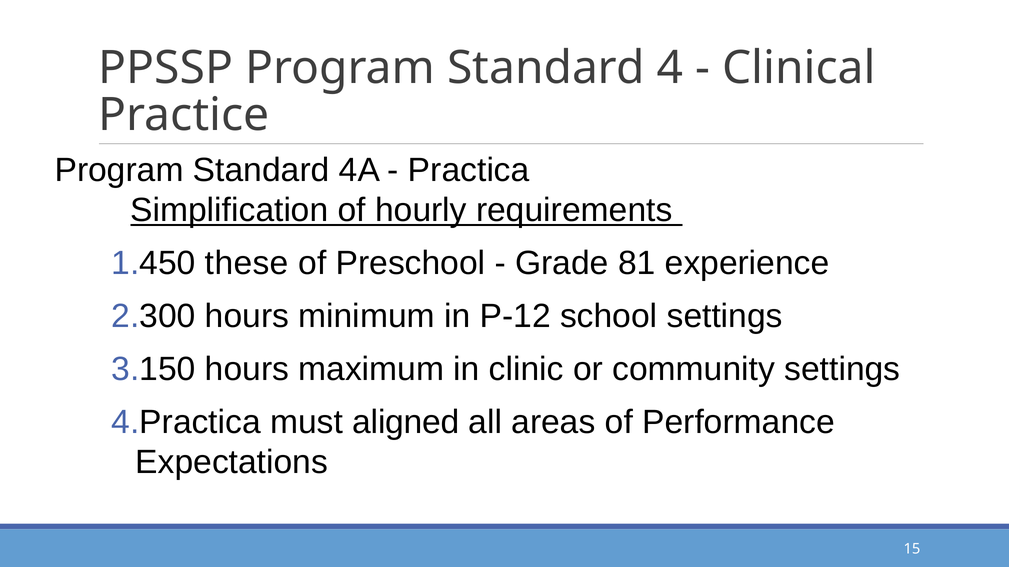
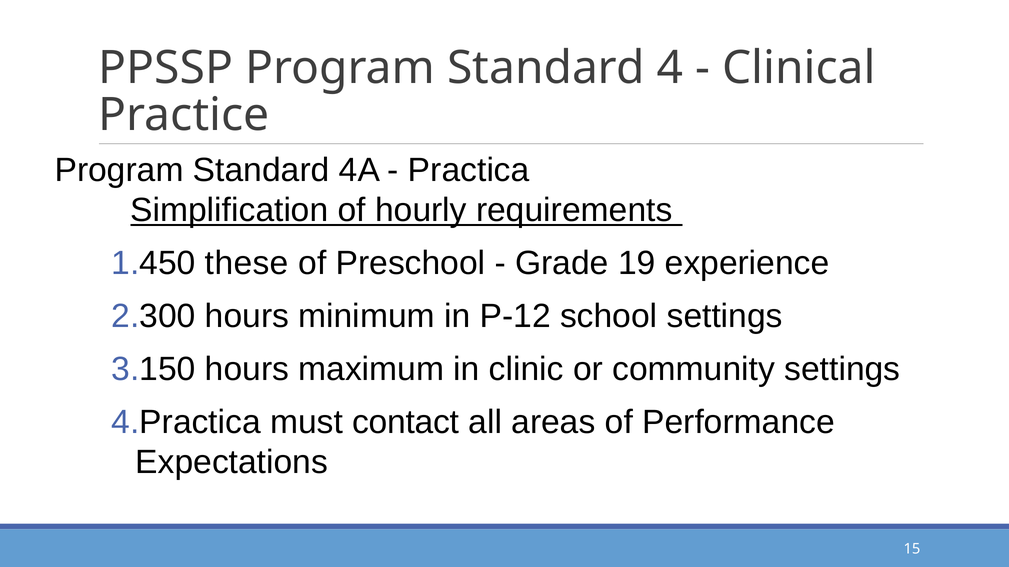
81: 81 -> 19 (637, 263)
aligned: aligned -> contact (406, 422)
